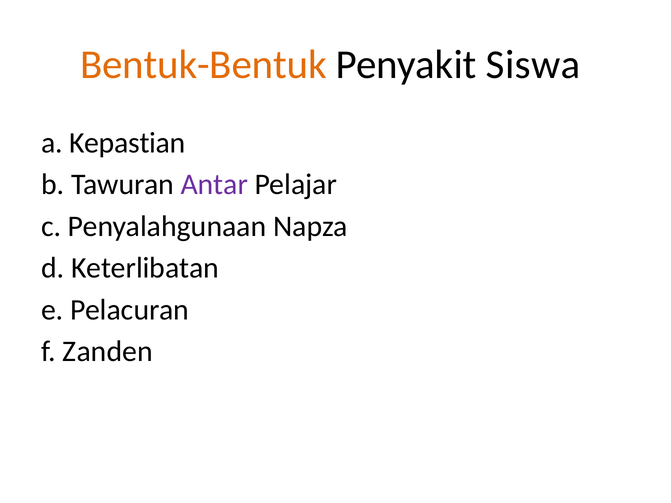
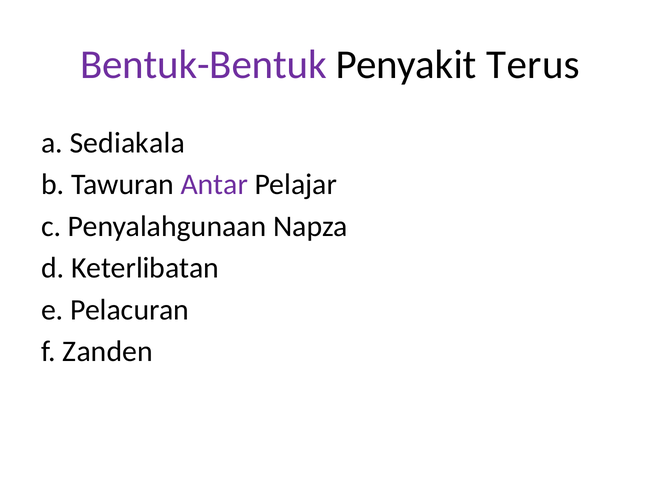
Bentuk-Bentuk colour: orange -> purple (203, 65)
Siswa: Siswa -> Terus (533, 65)
Kepastian: Kepastian -> Sediakala (127, 143)
